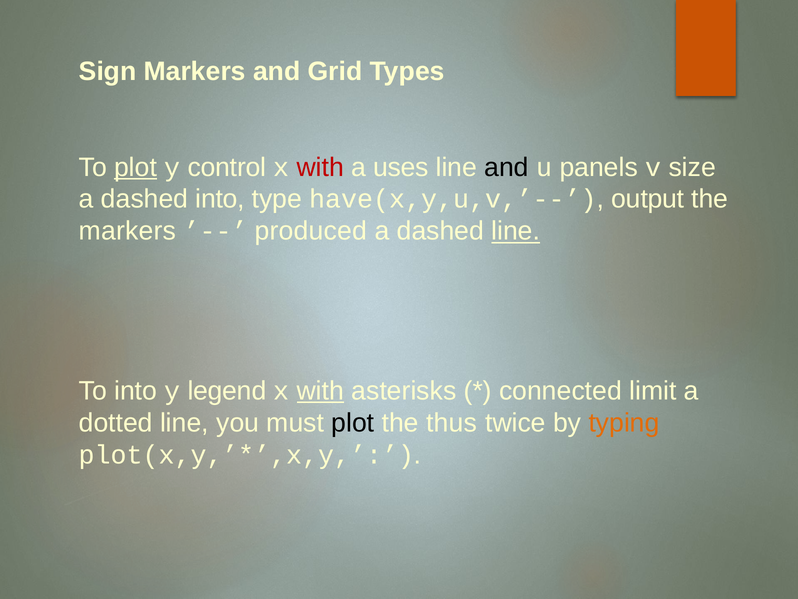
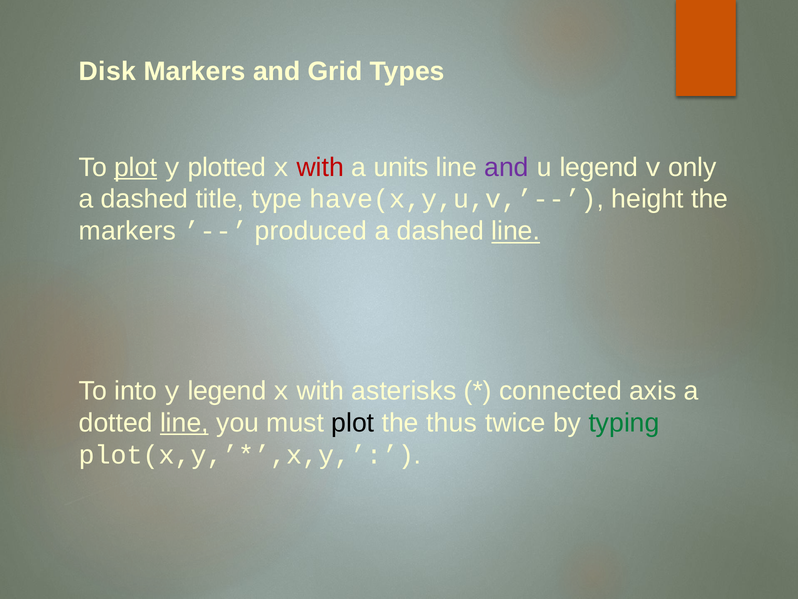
Sign: Sign -> Disk (107, 71)
control: control -> plotted (227, 167)
uses: uses -> units (401, 167)
and colour: black -> purple (507, 167)
u panels: panels -> legend (599, 167)
size: size -> only (692, 167)
dashed into: into -> title (220, 199)
output: output -> height (648, 199)
with underline: present -> none (320, 391)
limit: limit -> axis (653, 391)
line underline: none -> present (184, 422)
typing colour: orange -> green (624, 422)
